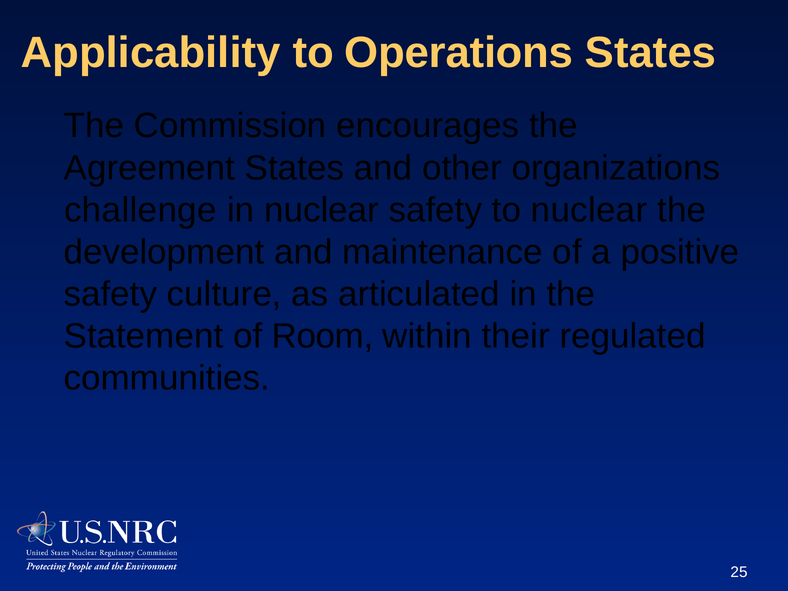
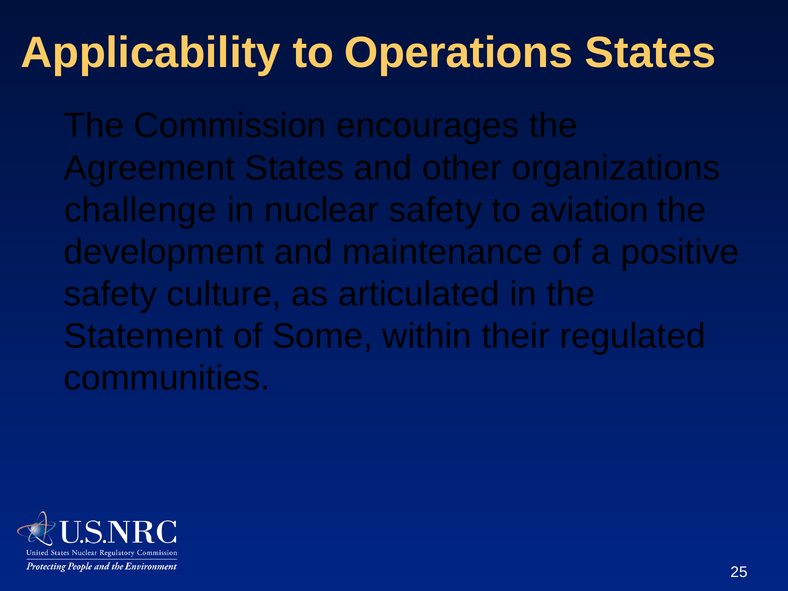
to nuclear: nuclear -> aviation (589, 210)
Room: Room -> Some (322, 336)
